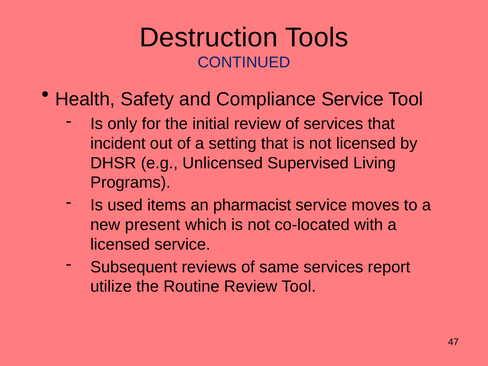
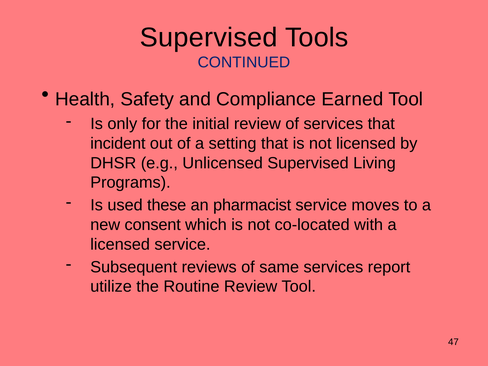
Destruction: Destruction -> Supervised (209, 38)
Compliance Service: Service -> Earned (352, 99)
items: items -> these (167, 205)
present: present -> consent (153, 225)
